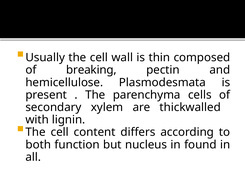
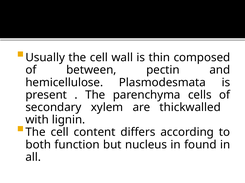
breaking: breaking -> between (91, 70)
